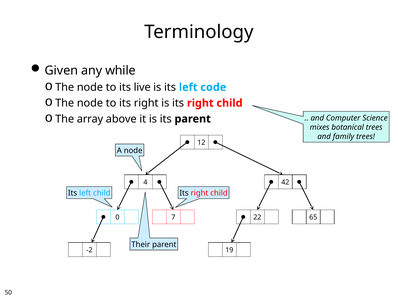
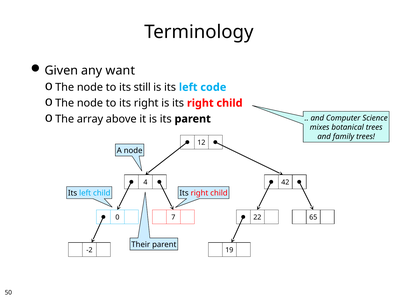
while: while -> want (120, 71)
live: live -> still (142, 87)
